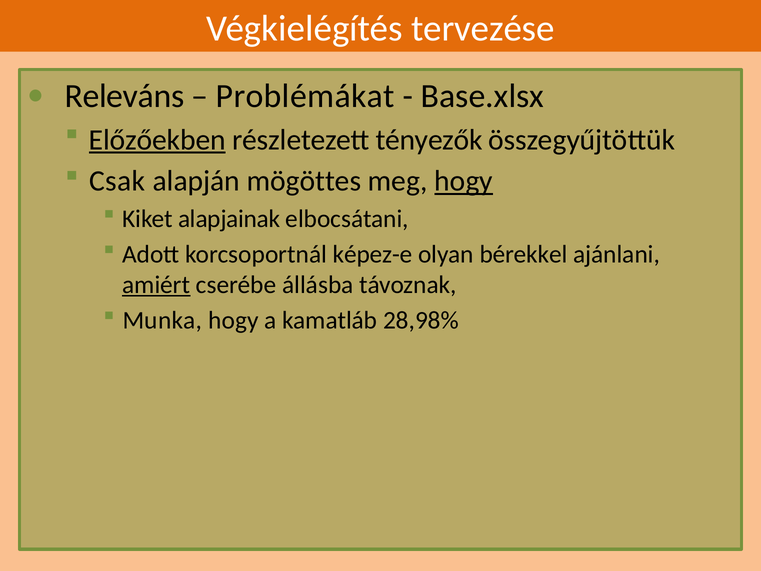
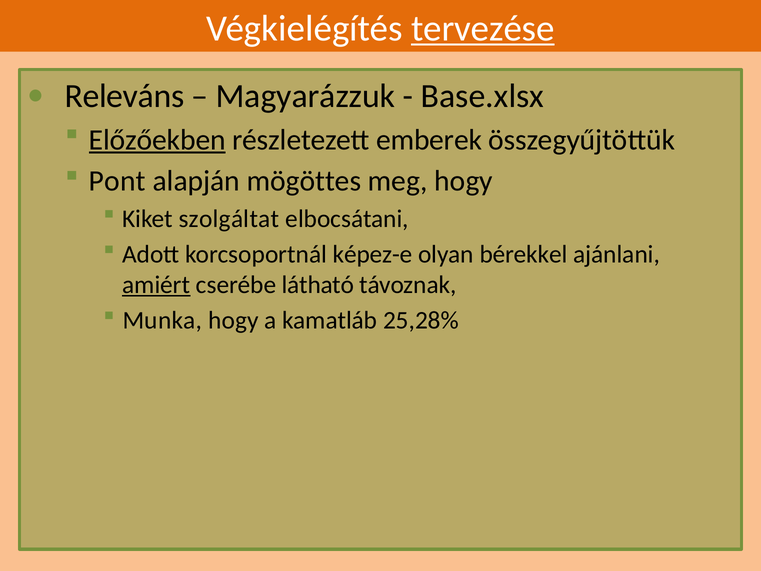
tervezése underline: none -> present (483, 29)
Problémákat: Problémákat -> Magyarázzuk (305, 96)
tényezők: tényezők -> emberek (429, 140)
Csak: Csak -> Pont (117, 181)
hogy underline: present -> none (464, 181)
alapjainak: alapjainak -> szolgáltat (229, 219)
állásba: állásba -> látható (318, 285)
28,98%: 28,98% -> 25,28% (421, 320)
